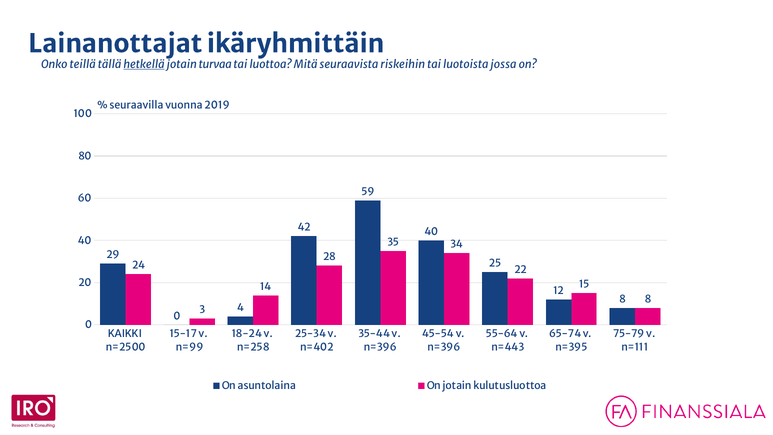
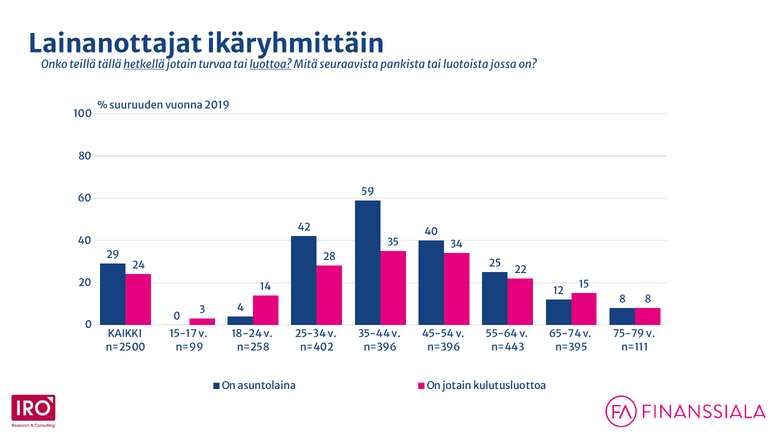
luottoa underline: none -> present (270, 64)
riskeihin: riskeihin -> pankista (403, 64)
seuraavilla: seuraavilla -> suuruuden (136, 105)
